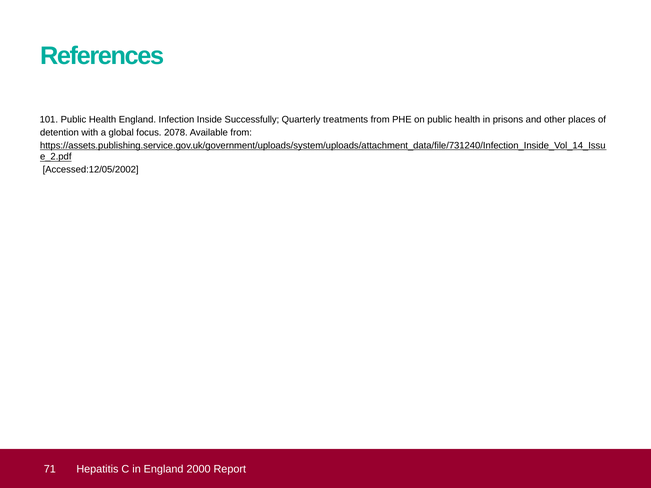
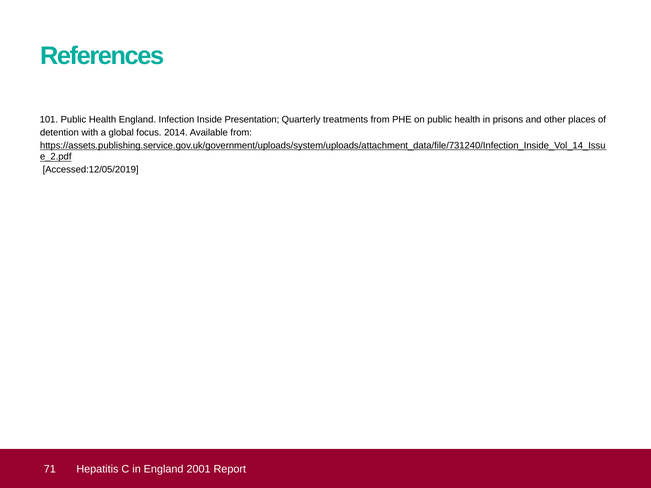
Successfully: Successfully -> Presentation (252, 120)
2078: 2078 -> 2014 (176, 133)
Accessed:12/05/2002: Accessed:12/05/2002 -> Accessed:12/05/2019 (91, 170)
2000: 2000 -> 2001 (199, 469)
